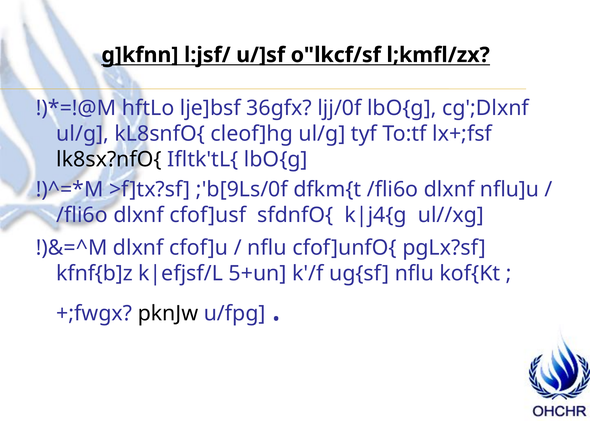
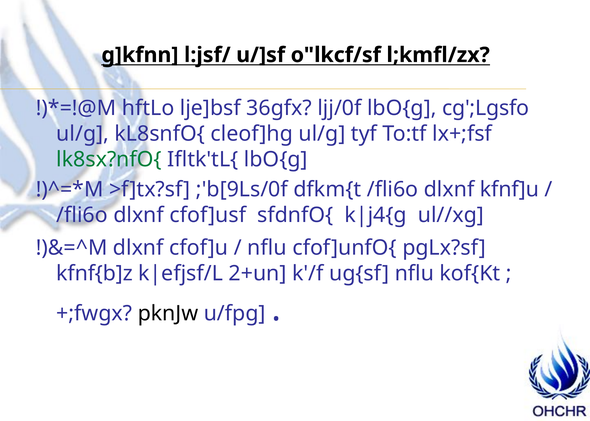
cg';Dlxnf: cg';Dlxnf -> cg';Lgsfo (486, 108)
lk8sx?nfO{ colour: black -> green (109, 160)
nflu]u: nflu]u -> kfnf]u (510, 190)
5+un: 5+un -> 2+un (258, 274)
